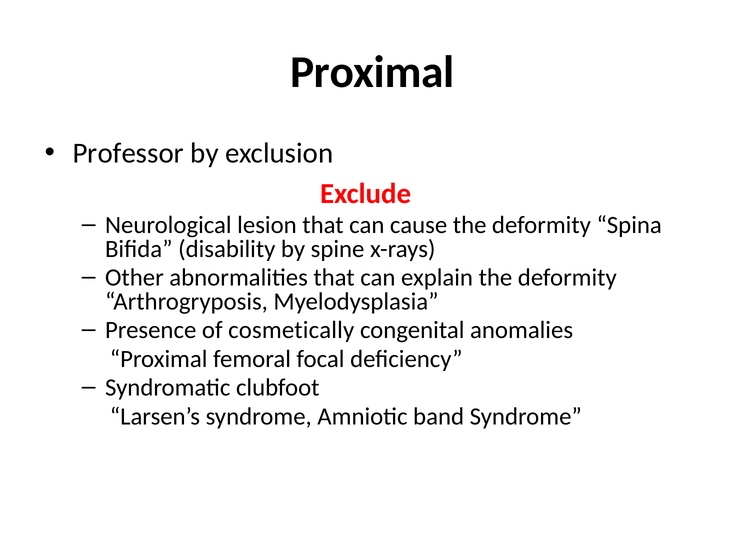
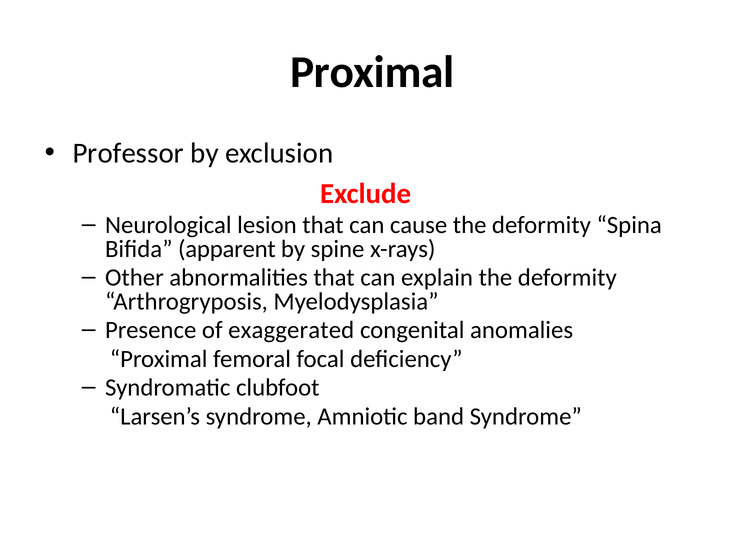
disability: disability -> apparent (227, 249)
cosmetically: cosmetically -> exaggerated (291, 330)
